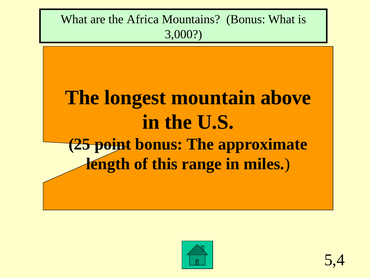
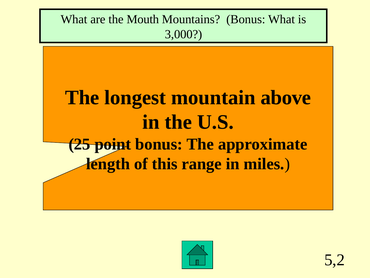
Africa: Africa -> Mouth (143, 19)
5,4: 5,4 -> 5,2 (335, 260)
